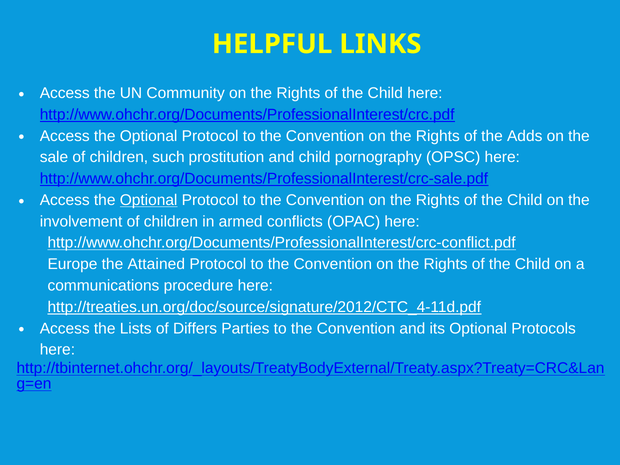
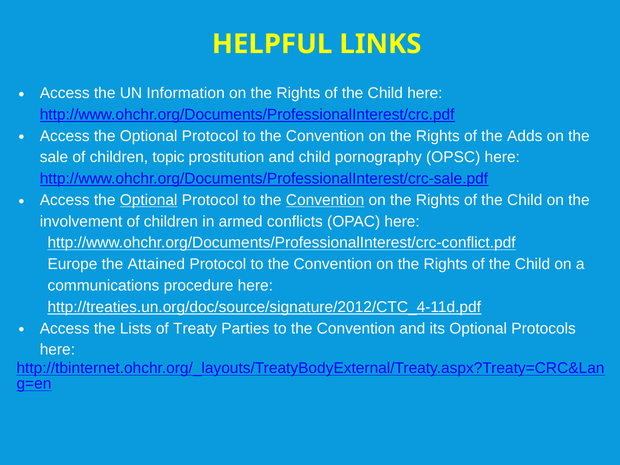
Community: Community -> Information (186, 93)
such: such -> topic (168, 157)
Convention underline: none -> present (325, 200)
Differs: Differs -> Treaty (195, 328)
